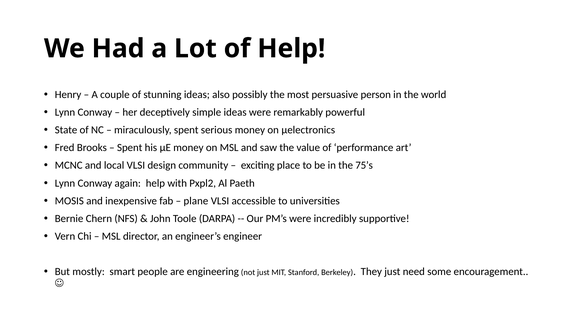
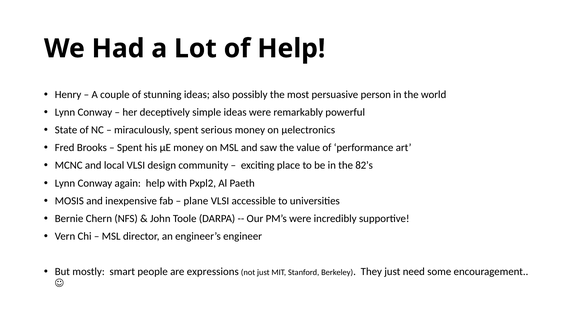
75’s: 75’s -> 82’s (364, 165)
engineering: engineering -> expressions (213, 271)
